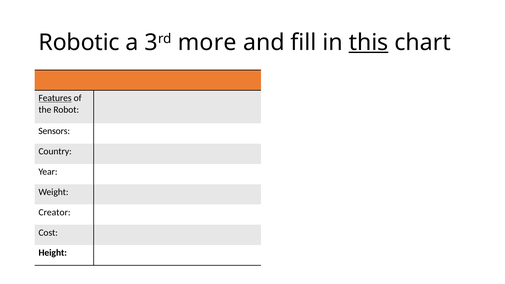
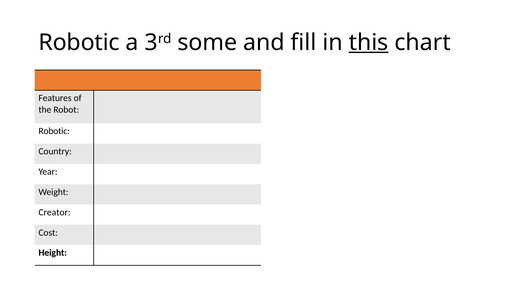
more: more -> some (207, 42)
Features underline: present -> none (55, 98)
Sensors: Sensors -> Robotic (54, 131)
